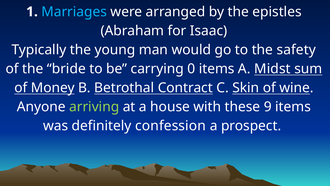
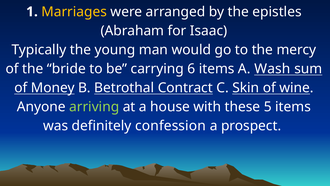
Marriages colour: light blue -> yellow (74, 12)
safety: safety -> mercy (296, 50)
0: 0 -> 6 (191, 69)
Midst: Midst -> Wash (272, 69)
9: 9 -> 5 (268, 107)
